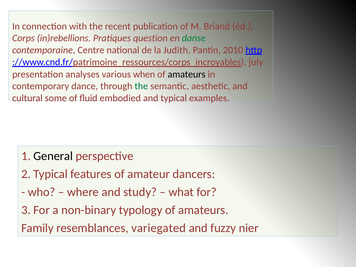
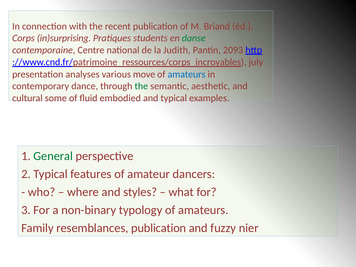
in)rebellions: in)rebellions -> in)surprising (64, 38)
question: question -> students (150, 38)
2010: 2010 -> 2093 (233, 50)
when: when -> move (144, 74)
amateurs colour: black -> blue (187, 74)
General colour: black -> green (53, 156)
study: study -> styles (140, 192)
resemblances variegated: variegated -> publication (159, 228)
